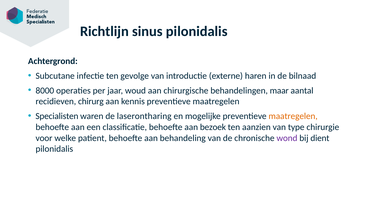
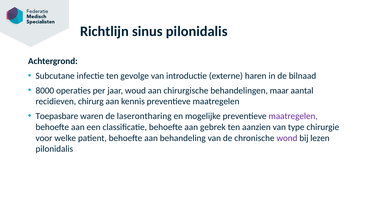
Specialisten: Specialisten -> Toepasbare (57, 116)
maatregelen colour: orange -> purple (293, 116)
bezoek: bezoek -> gebrek (213, 127)
dient: dient -> lezen (320, 138)
